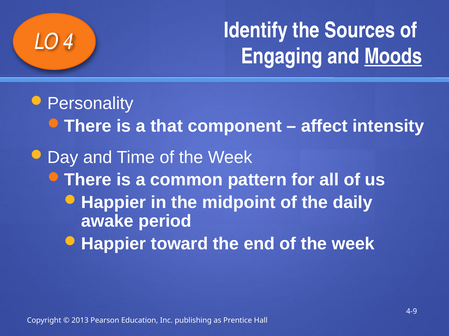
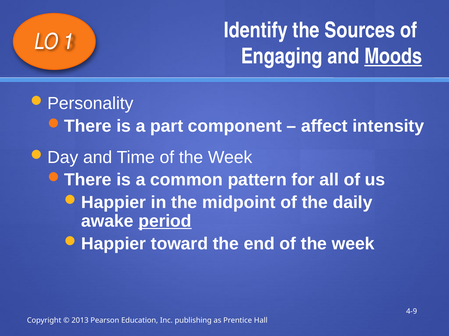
4: 4 -> 1 (68, 42)
that: that -> part (167, 126)
period underline: none -> present (165, 222)
